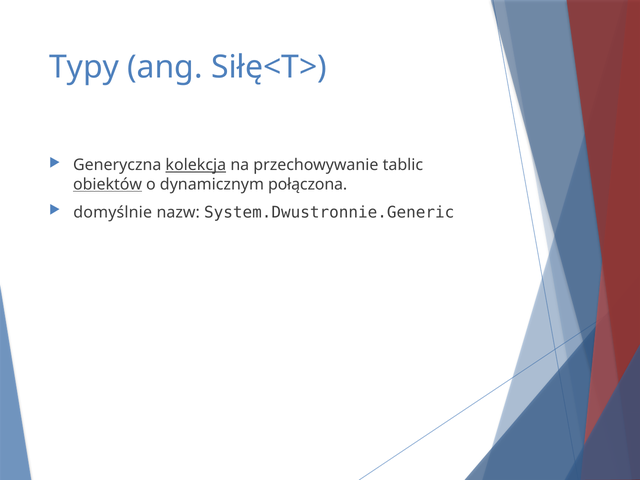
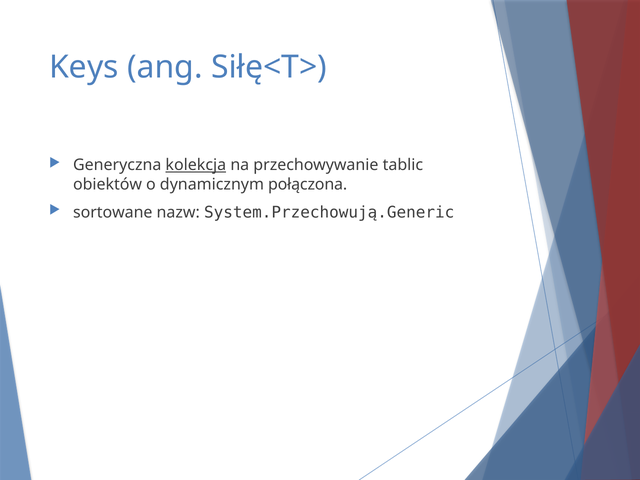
Typy: Typy -> Keys (84, 67)
obiektów underline: present -> none (108, 184)
domyślnie: domyślnie -> sortowane (113, 212)
System.Dwustronnie.Generic: System.Dwustronnie.Generic -> System.Przechowują.Generic (329, 212)
